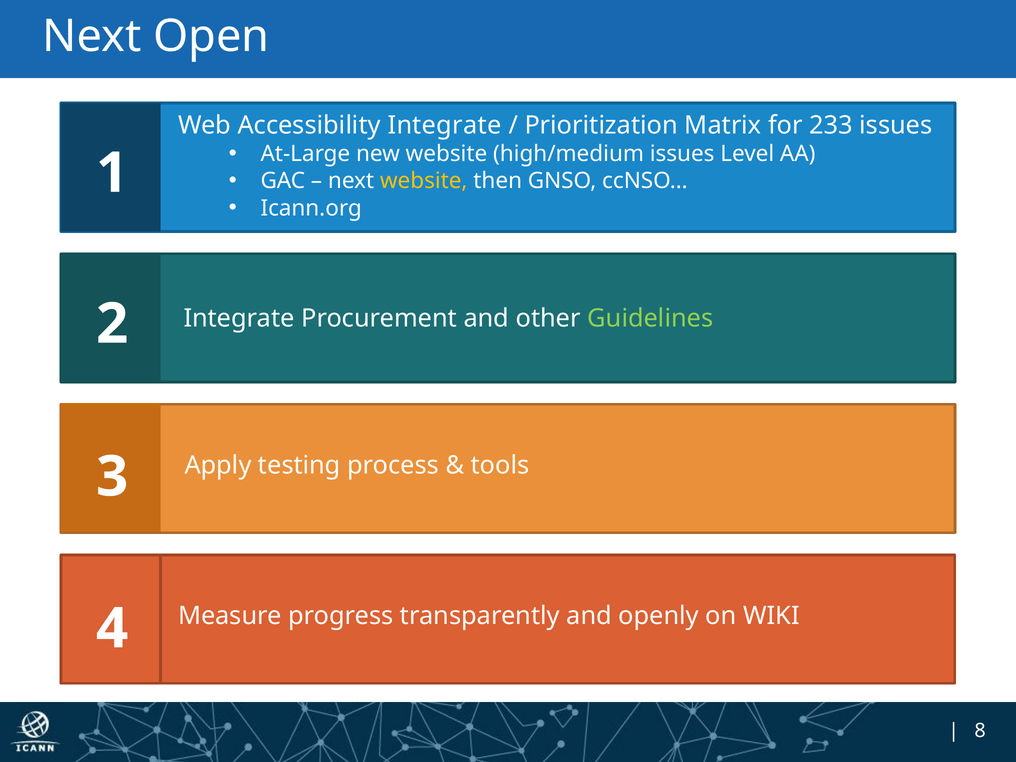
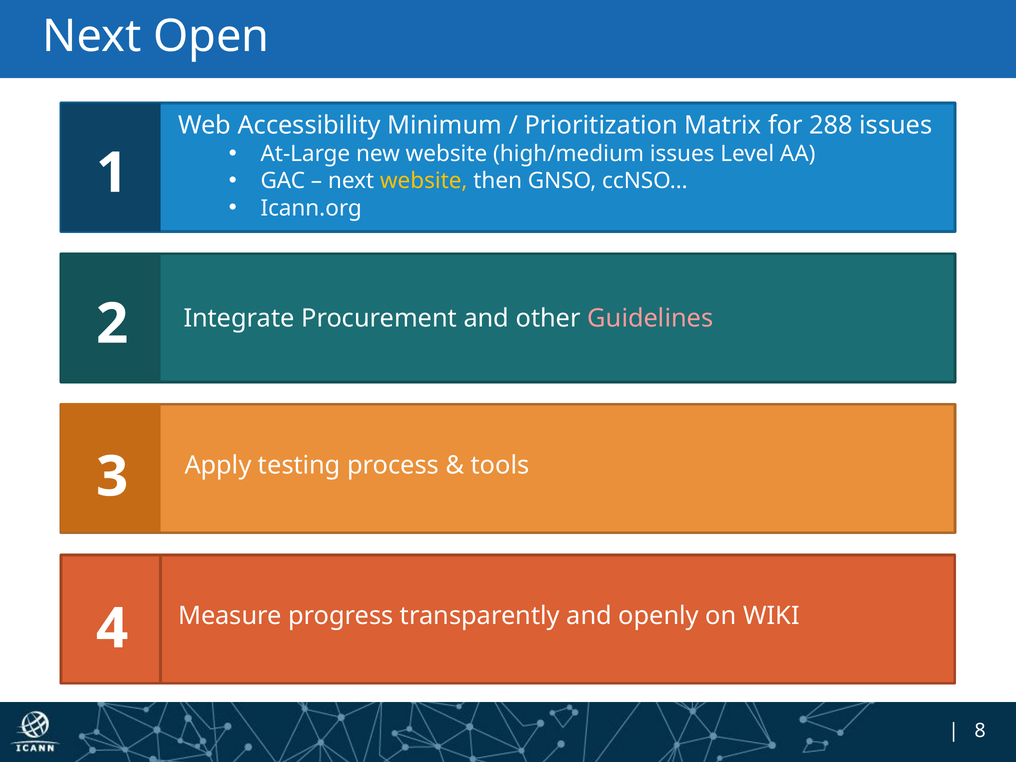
Accessibility Integrate: Integrate -> Minimum (445, 125)
233: 233 -> 288 (831, 125)
Guidelines colour: light green -> pink (650, 318)
